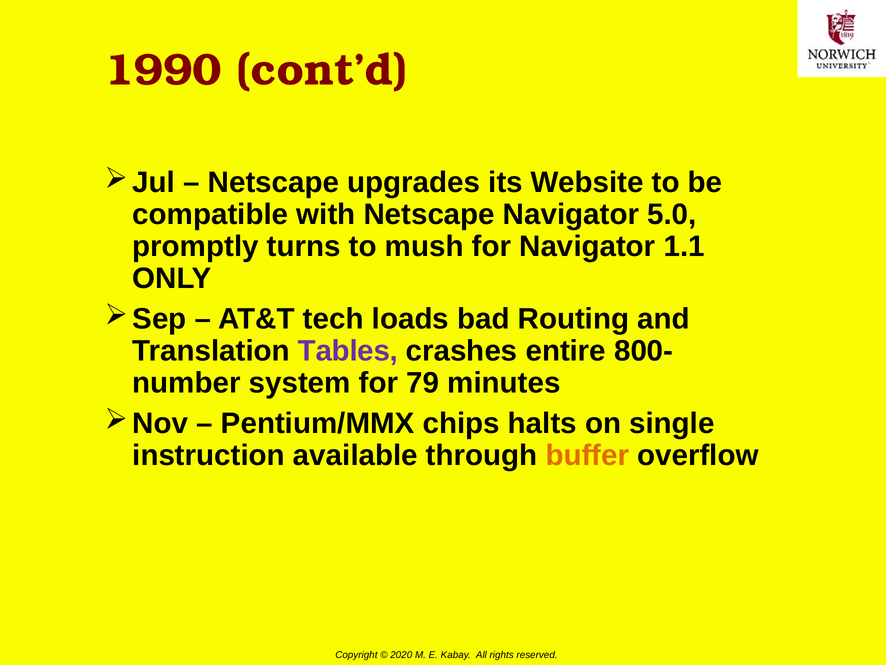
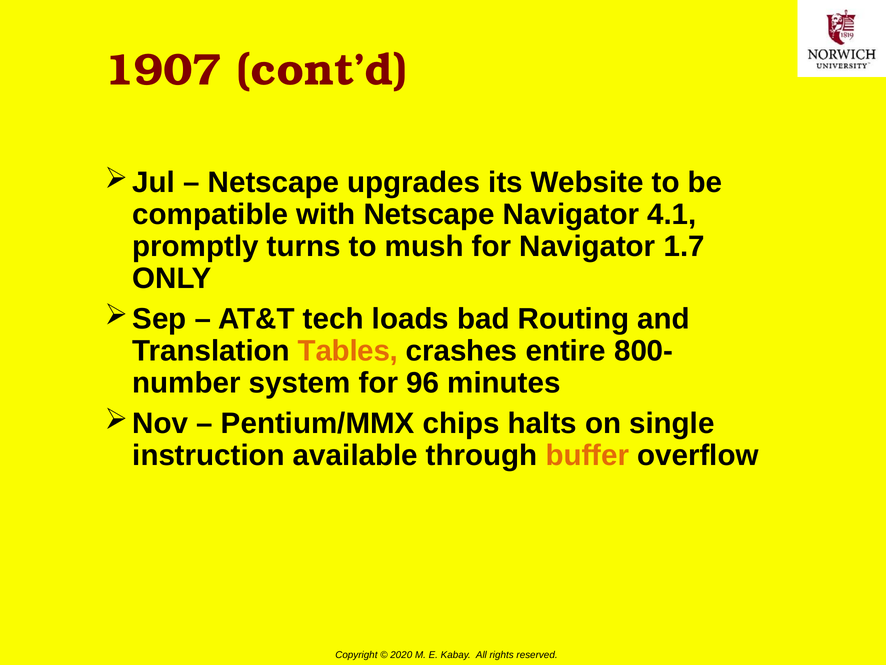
1990: 1990 -> 1907 (163, 70)
5.0: 5.0 -> 4.1 (672, 214)
1.1: 1.1 -> 1.7 (684, 246)
Tables colour: purple -> orange (348, 351)
79: 79 -> 96 (423, 383)
